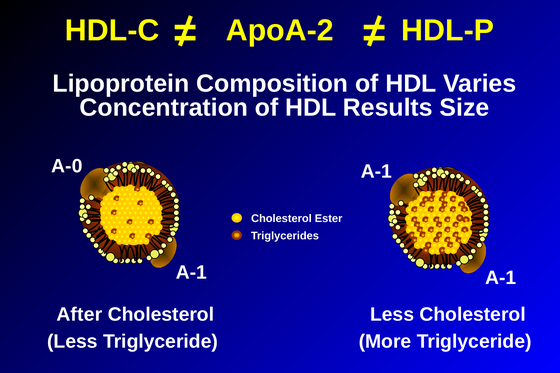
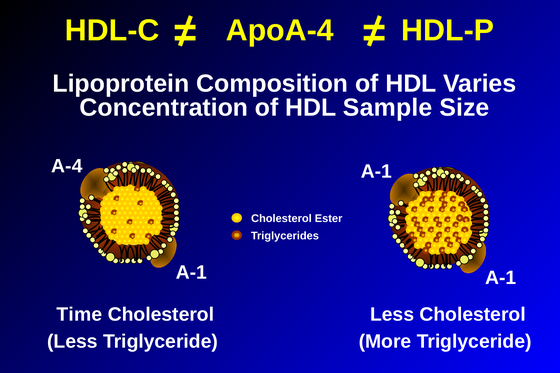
ApoA-2: ApoA-2 -> ApoA-4 (280, 31)
Results: Results -> Sample (388, 108)
A-0: A-0 -> A-4 (67, 166)
After: After -> Time (79, 315)
